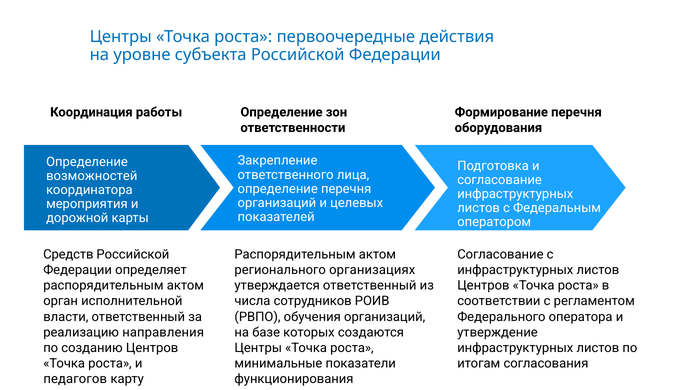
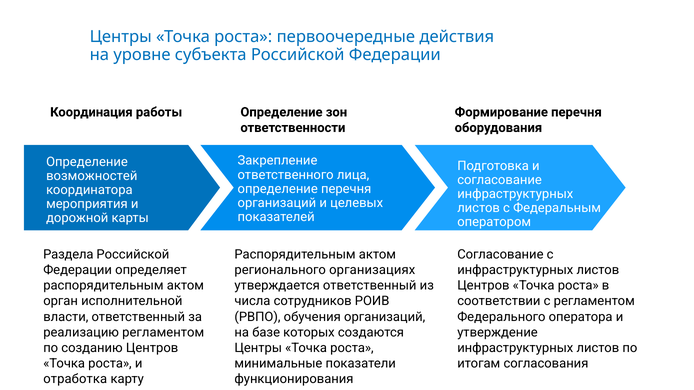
Средств: Средств -> Раздела (68, 255)
реализацию направления: направления -> регламентом (163, 333)
педагогов: педагогов -> отработка (75, 380)
